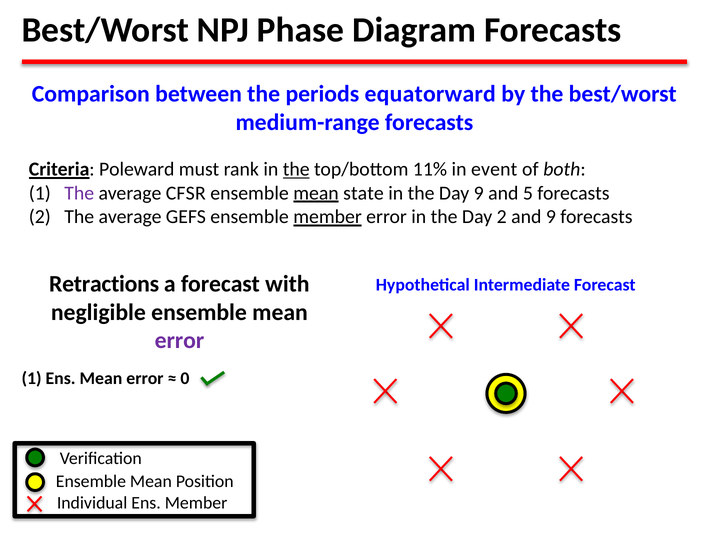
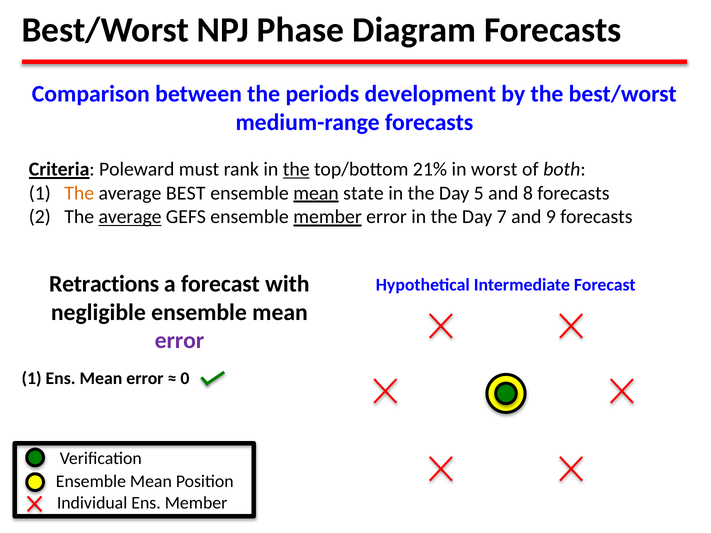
equatorward: equatorward -> development (430, 94)
11%: 11% -> 21% (430, 170)
event: event -> worst (494, 170)
The colour: purple -> orange (79, 193)
CFSR: CFSR -> BEST (186, 193)
Day 9: 9 -> 5 (479, 193)
5: 5 -> 8 (528, 193)
average underline: none -> present (130, 217)
Day 2: 2 -> 7 (502, 217)
